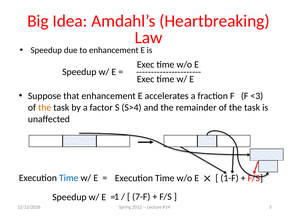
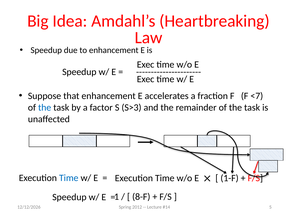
<3: <3 -> <7 (257, 96)
the colour: orange -> blue (45, 107)
S>4: S>4 -> S>3 (131, 107)
7-F: 7-F -> 8-F (141, 197)
